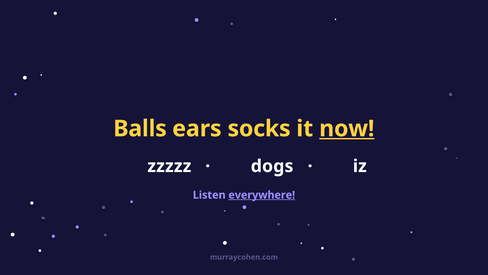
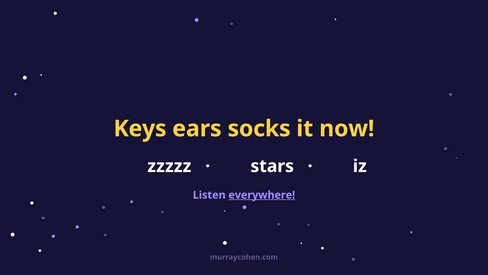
Balls: Balls -> Keys (140, 128)
now underline: present -> none (347, 128)
dogs: dogs -> stars (272, 166)
